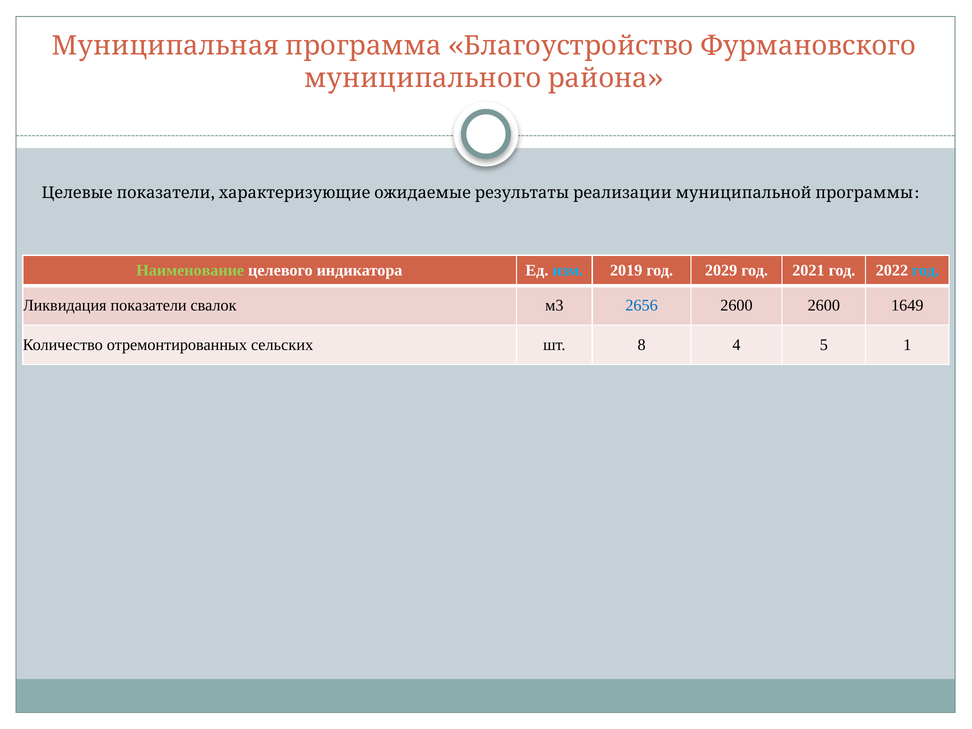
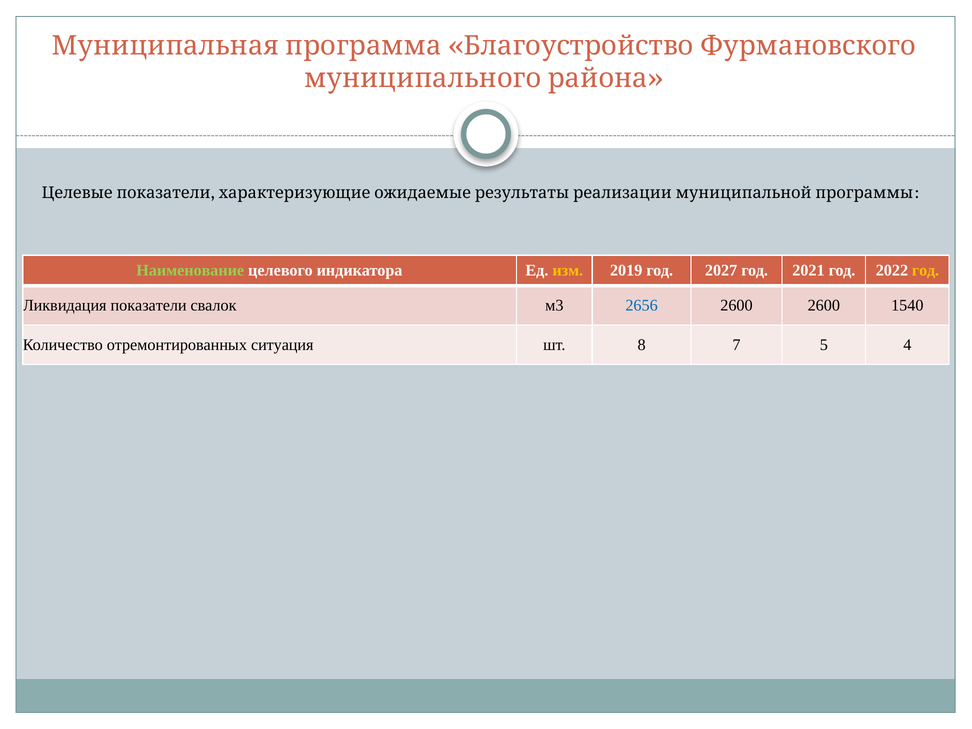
изм colour: light blue -> yellow (568, 271)
2029: 2029 -> 2027 (721, 271)
год colour: light blue -> yellow (926, 271)
1649: 1649 -> 1540 (907, 305)
сельских: сельских -> ситуация (282, 345)
4: 4 -> 7 (737, 345)
1: 1 -> 4 (907, 345)
